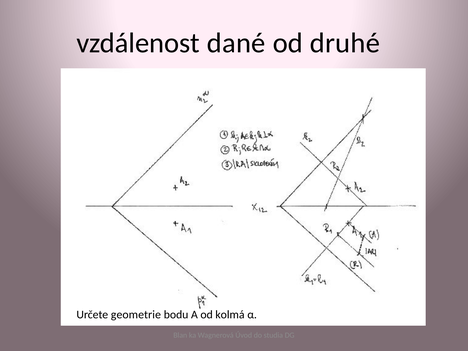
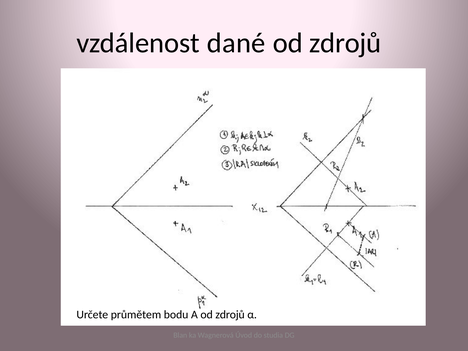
druhé: druhé -> zdrojů (345, 43)
geometrie: geometrie -> průmětem (136, 315)
A od kolmá: kolmá -> zdrojů (230, 315)
